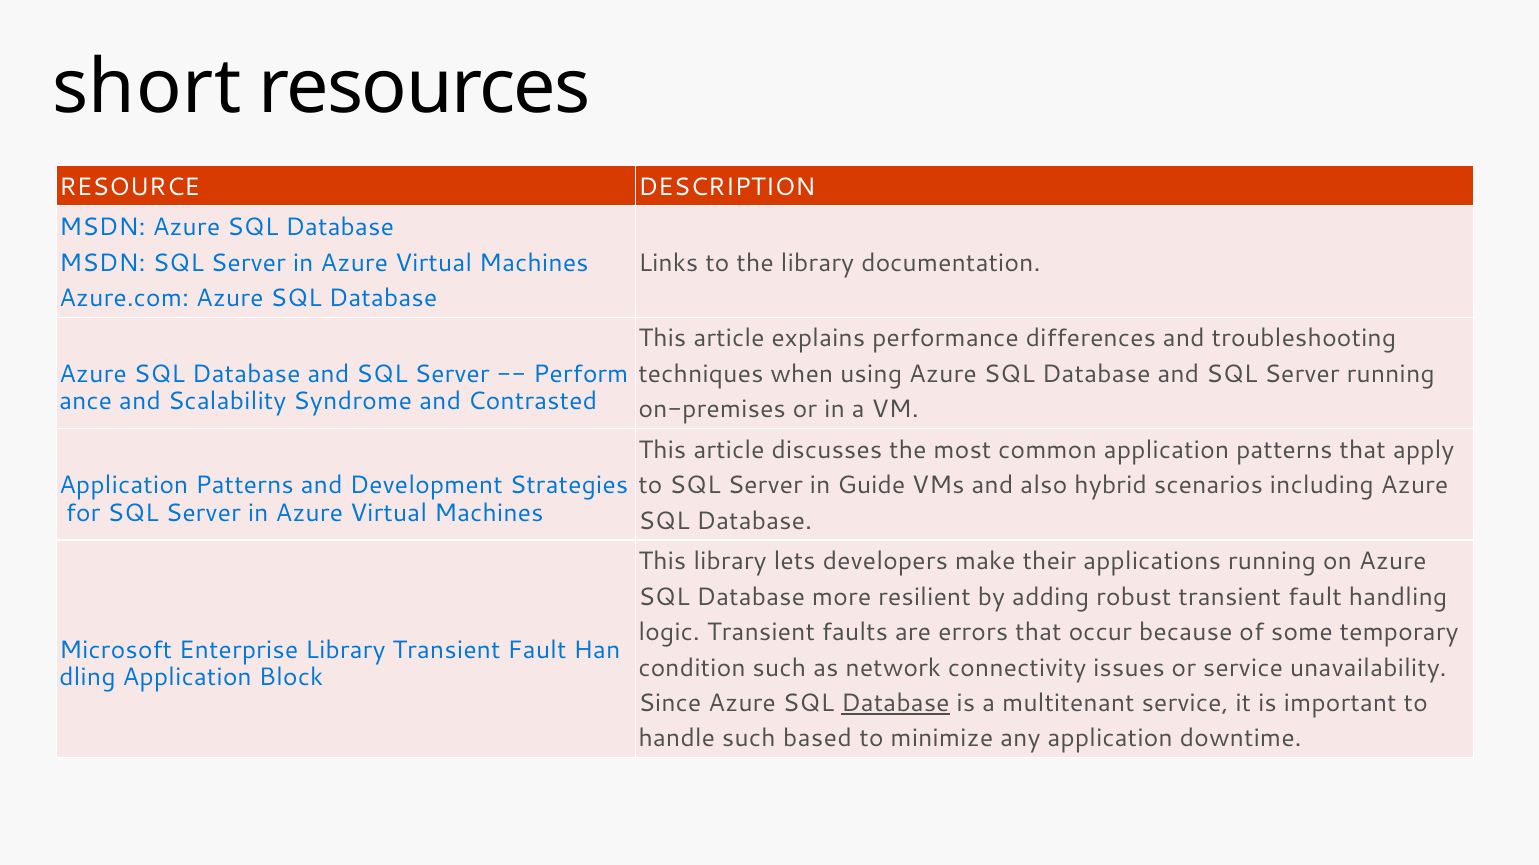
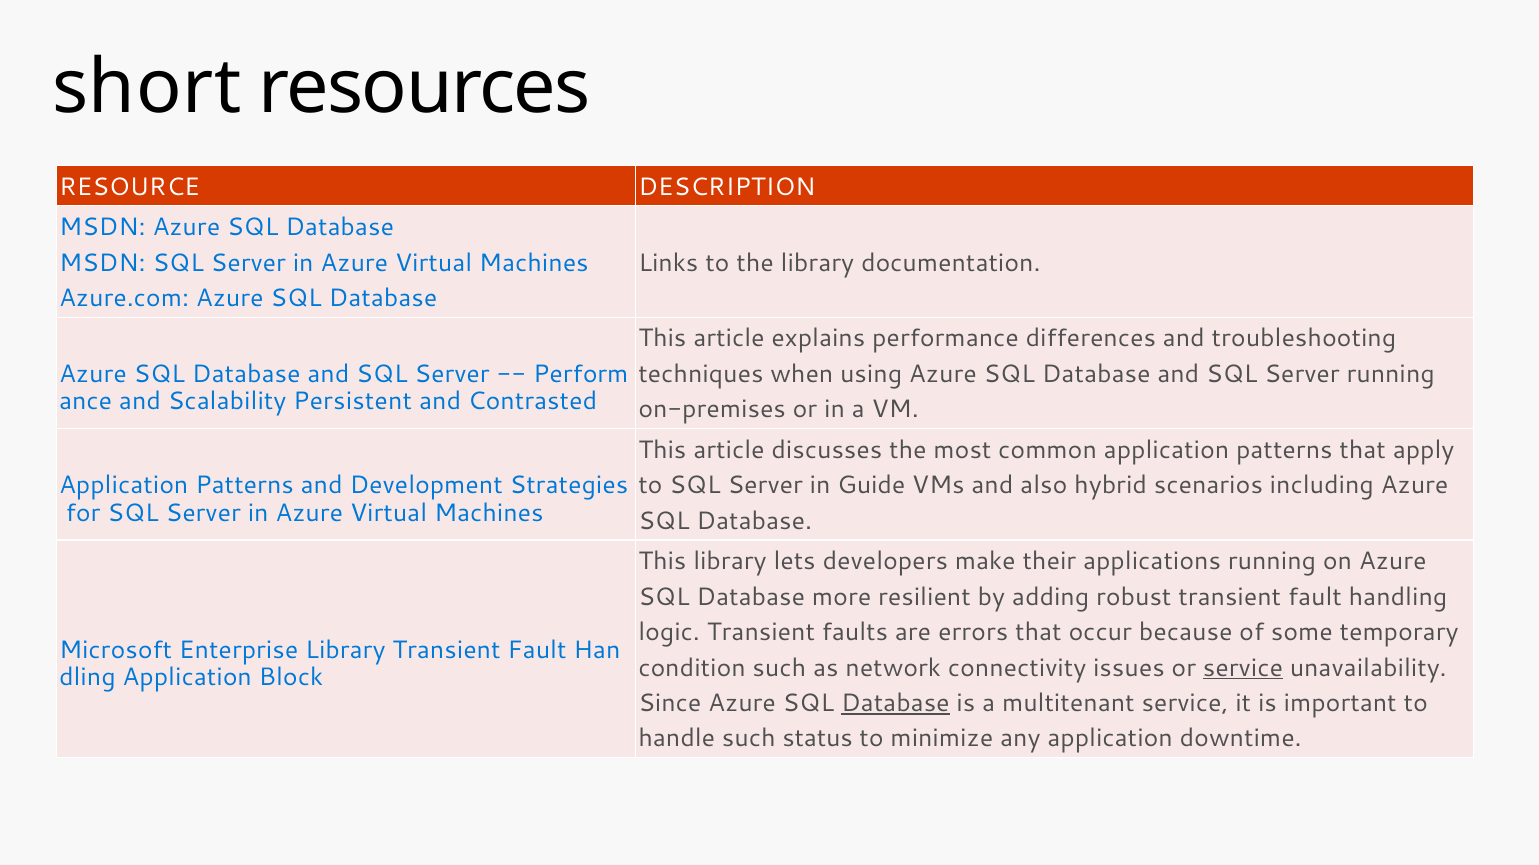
Syndrome: Syndrome -> Persistent (353, 402)
service underline: none -> present (1243, 668)
based: based -> status (818, 739)
